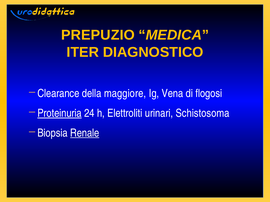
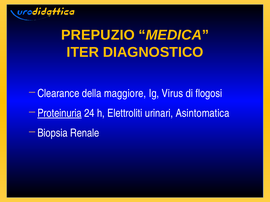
Vena: Vena -> Virus (172, 94)
Schistosoma: Schistosoma -> Asintomatica (203, 113)
Renale underline: present -> none (85, 133)
